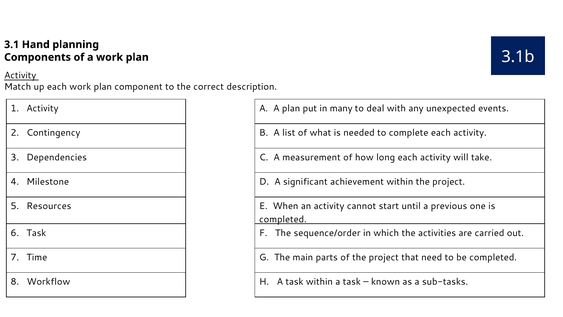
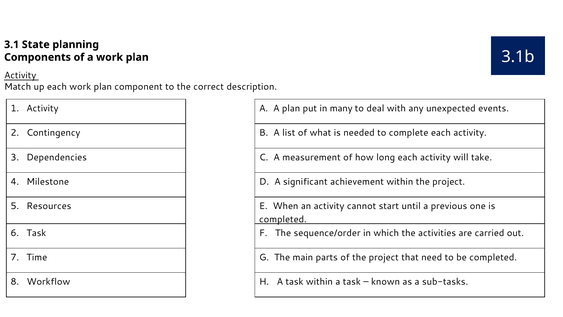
Hand: Hand -> State (36, 45)
